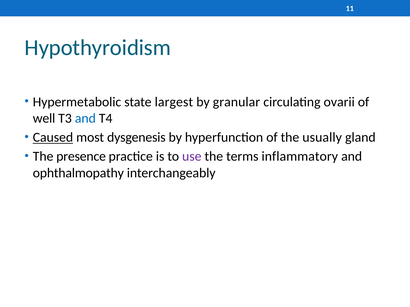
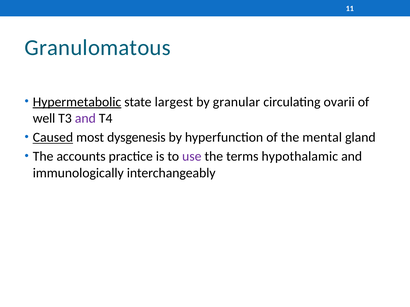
Hypothyroidism: Hypothyroidism -> Granulomatous (98, 48)
Hypermetabolic underline: none -> present (77, 102)
and colour: blue -> purple (85, 118)
usually: usually -> mental (322, 138)
presence: presence -> accounts (81, 157)
inflammatory: inflammatory -> hypothalamic (300, 157)
ophthalmopathy: ophthalmopathy -> immunologically (78, 173)
